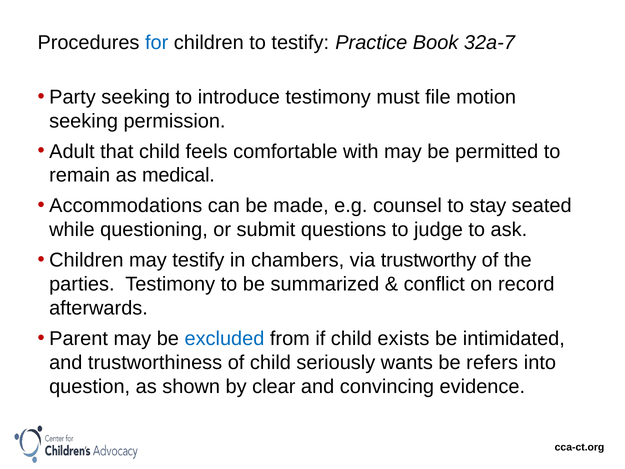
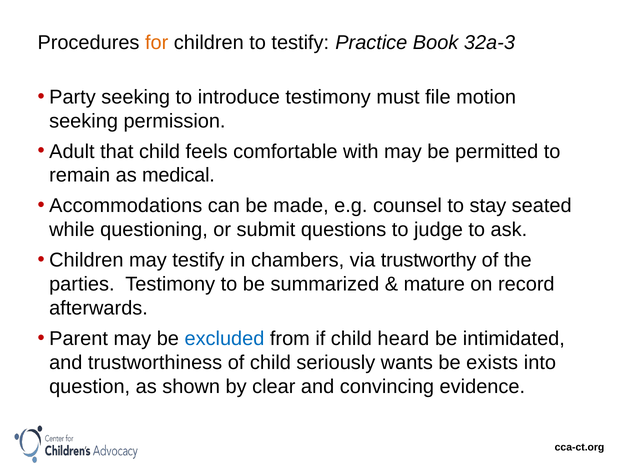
for colour: blue -> orange (157, 43)
32a-7: 32a-7 -> 32a-3 (489, 43)
conflict: conflict -> mature (434, 284)
exists: exists -> heard (403, 338)
refers: refers -> exists (492, 362)
